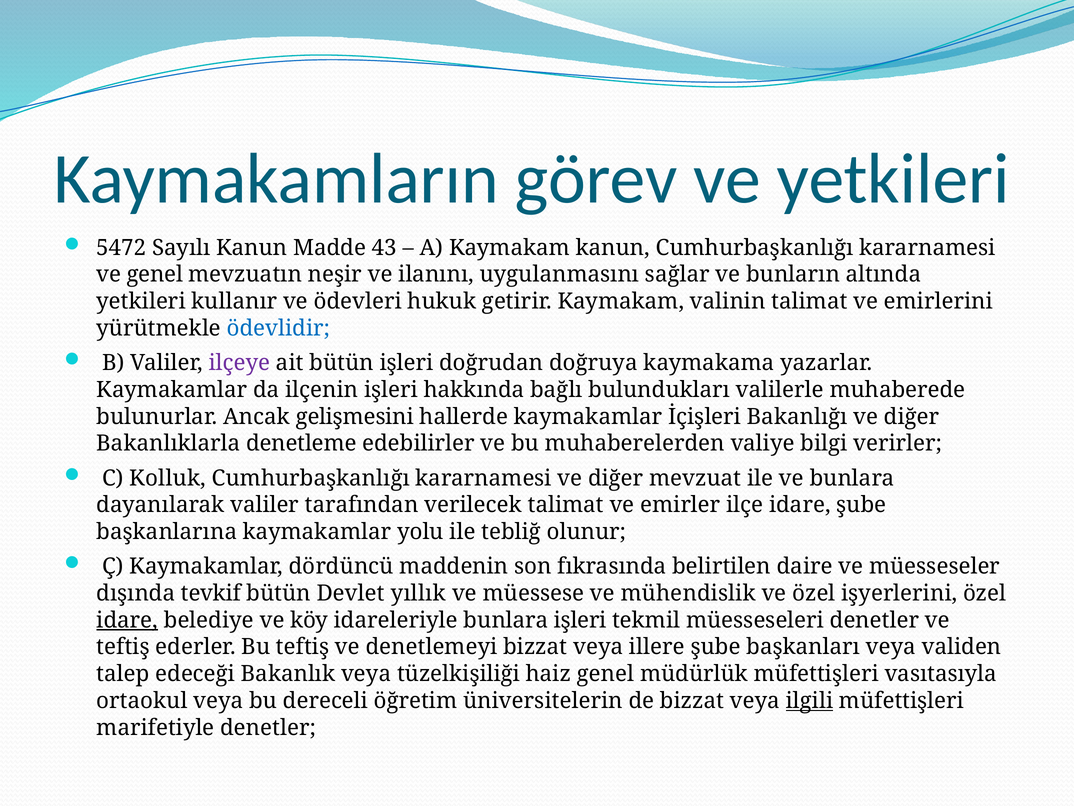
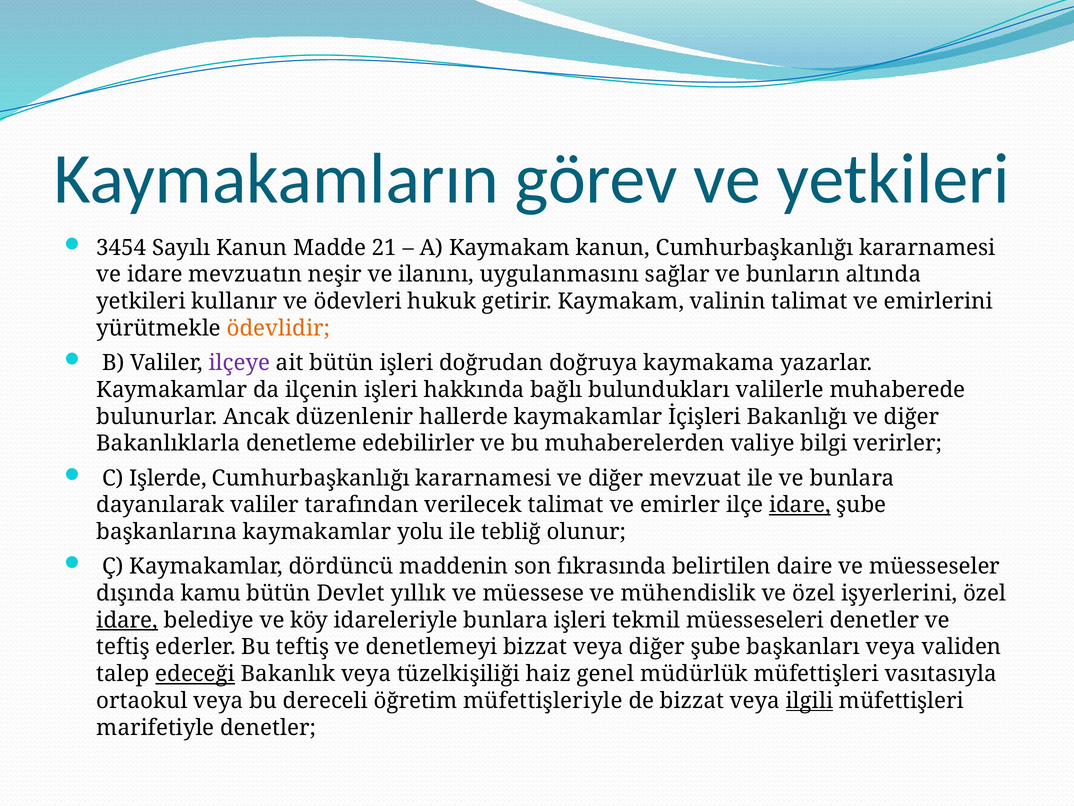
5472: 5472 -> 3454 (121, 248)
43: 43 -> 21 (384, 248)
ve genel: genel -> idare (155, 274)
ödevlidir colour: blue -> orange (278, 328)
gelişmesini: gelişmesini -> düzenlenir (355, 416)
Kolluk: Kolluk -> Işlerde (168, 478)
idare underline: none -> present (800, 505)
tevkif: tevkif -> kamu (211, 593)
veya illere: illere -> diğer (657, 647)
edeceği underline: none -> present (195, 674)
üniversitelerin: üniversitelerin -> müfettişleriyle (543, 700)
